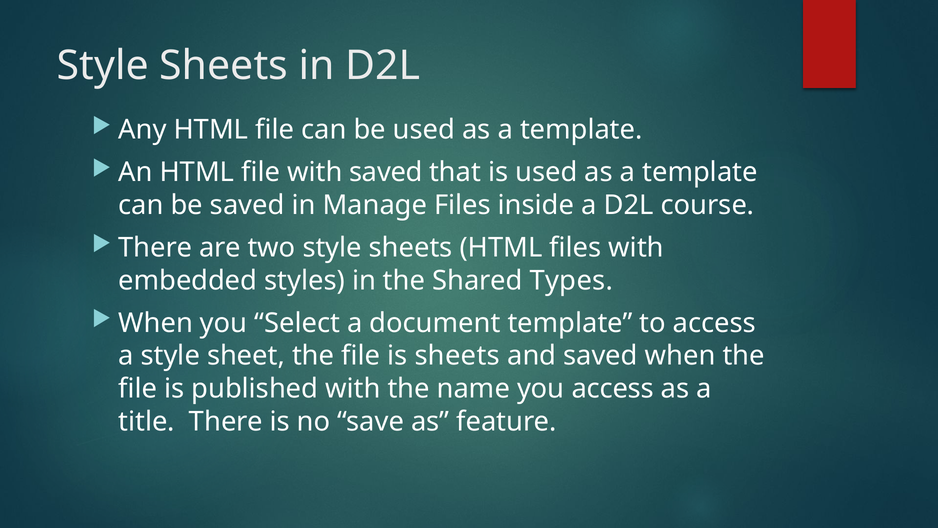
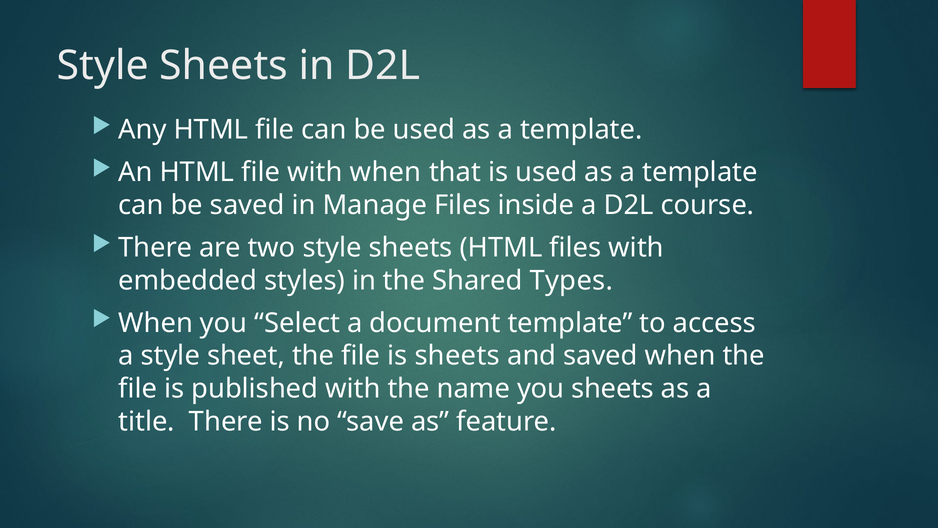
with saved: saved -> when (386, 172)
you access: access -> sheets (613, 388)
